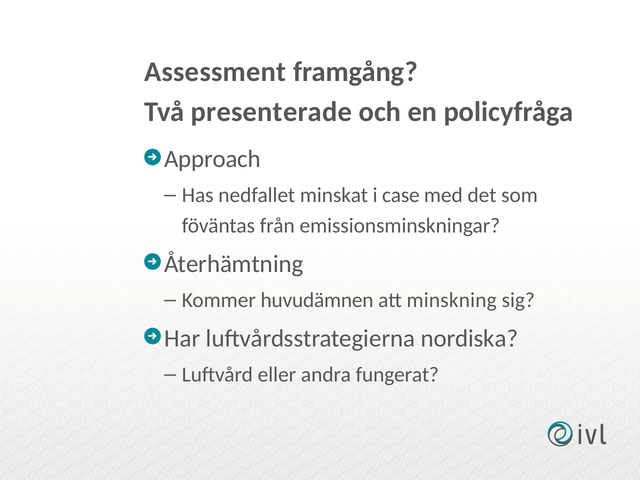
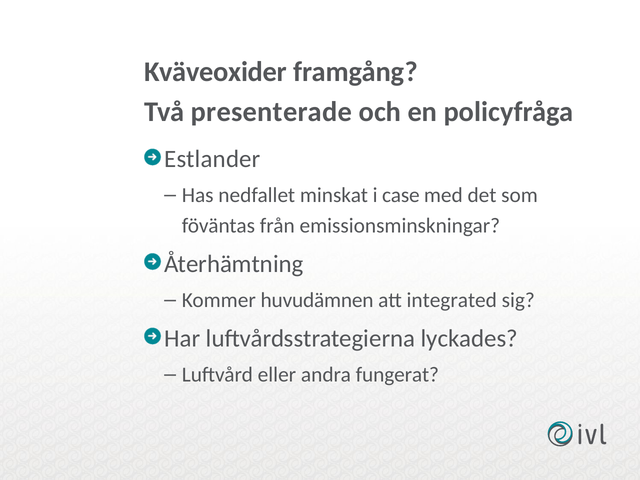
Assessment: Assessment -> Kväveoxider (216, 72)
Approach: Approach -> Estlander (212, 159)
minskning: minskning -> integrated (452, 300)
nordiska: nordiska -> lyckades (469, 338)
